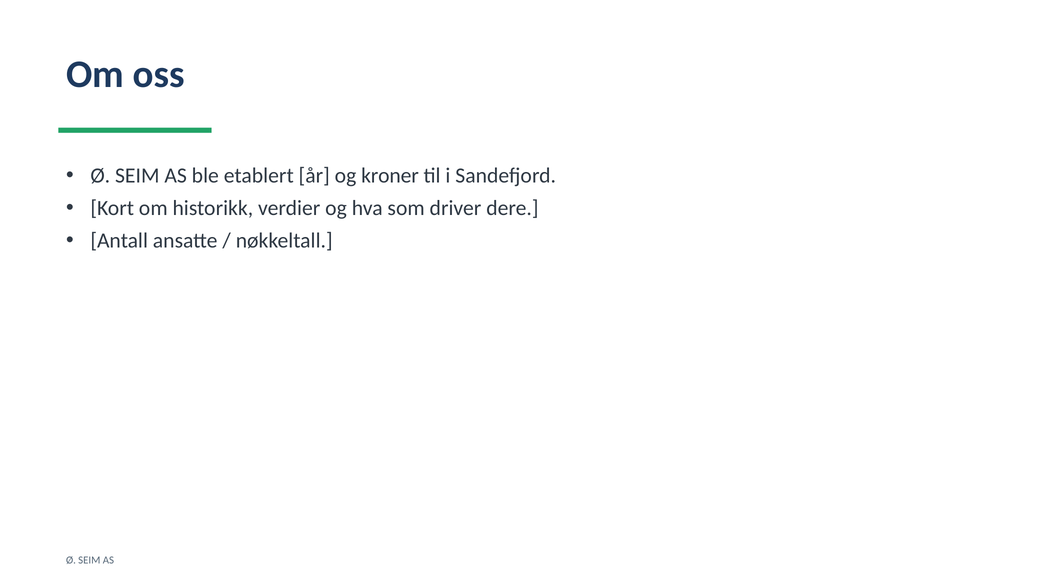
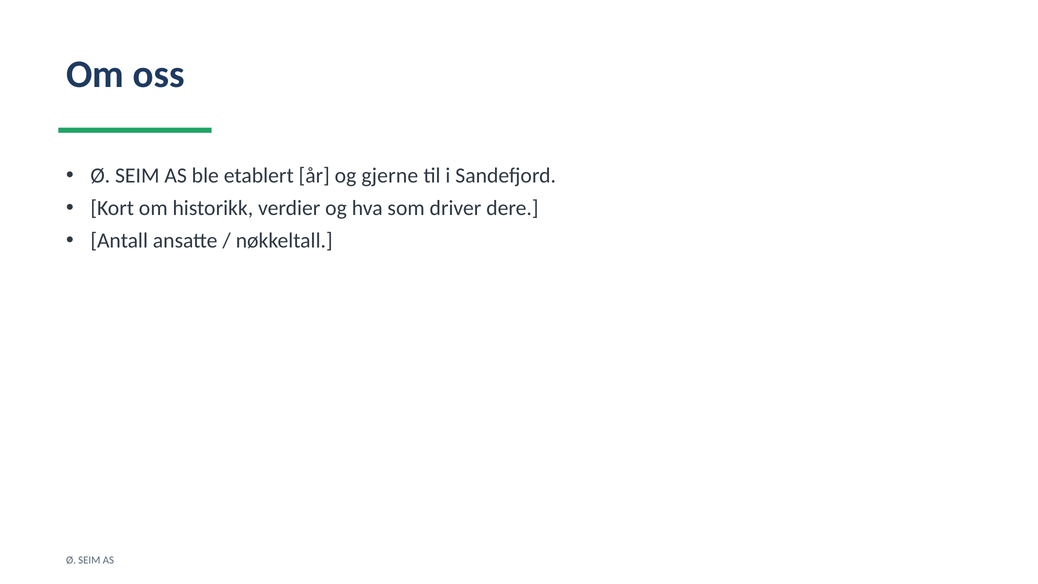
kroner: kroner -> gjerne (390, 176)
